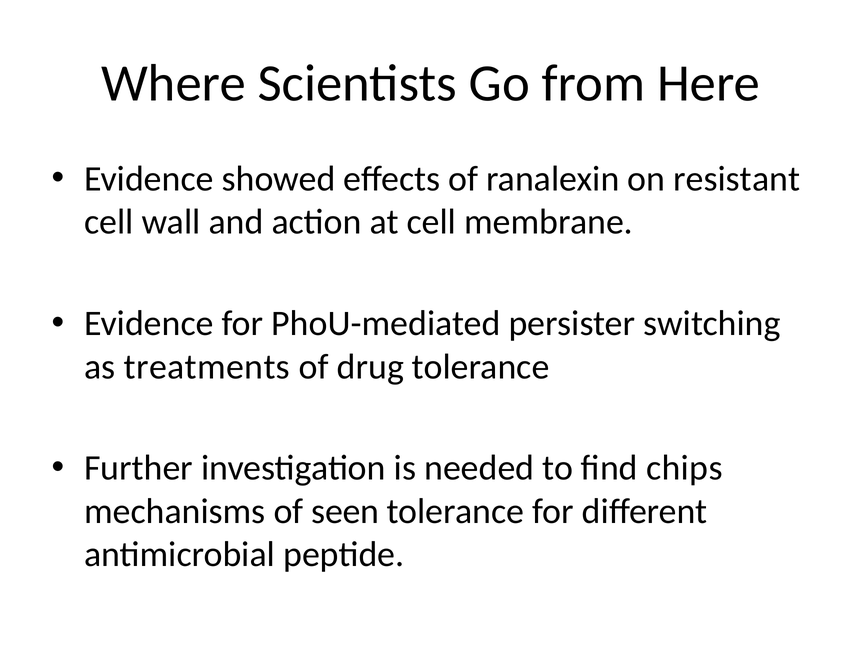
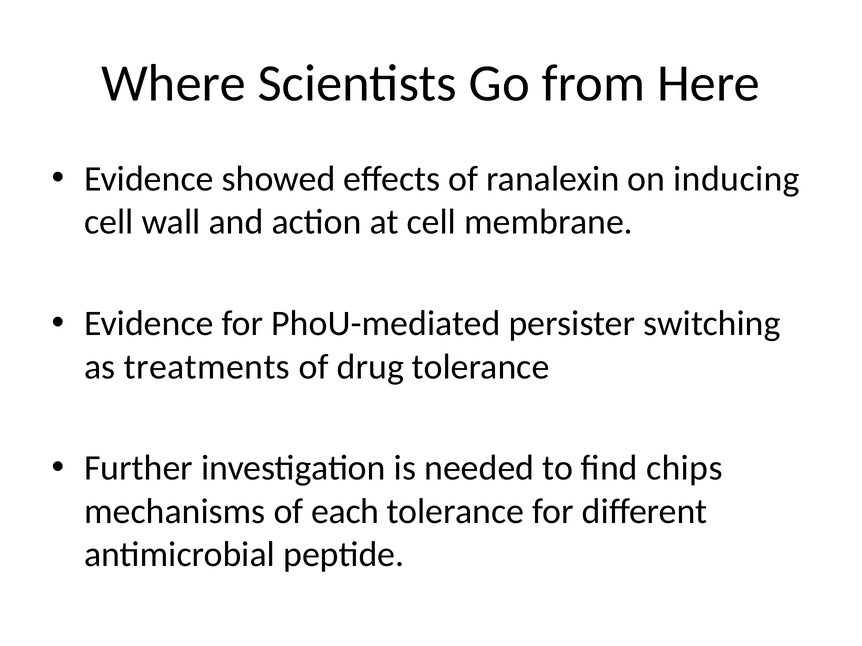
resistant: resistant -> inducing (737, 179)
seen: seen -> each (345, 512)
